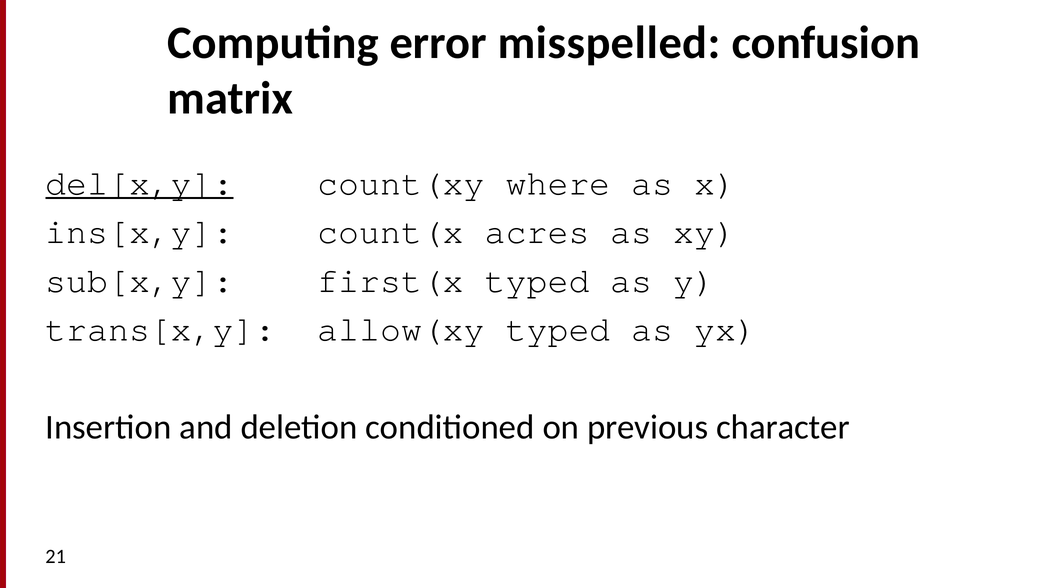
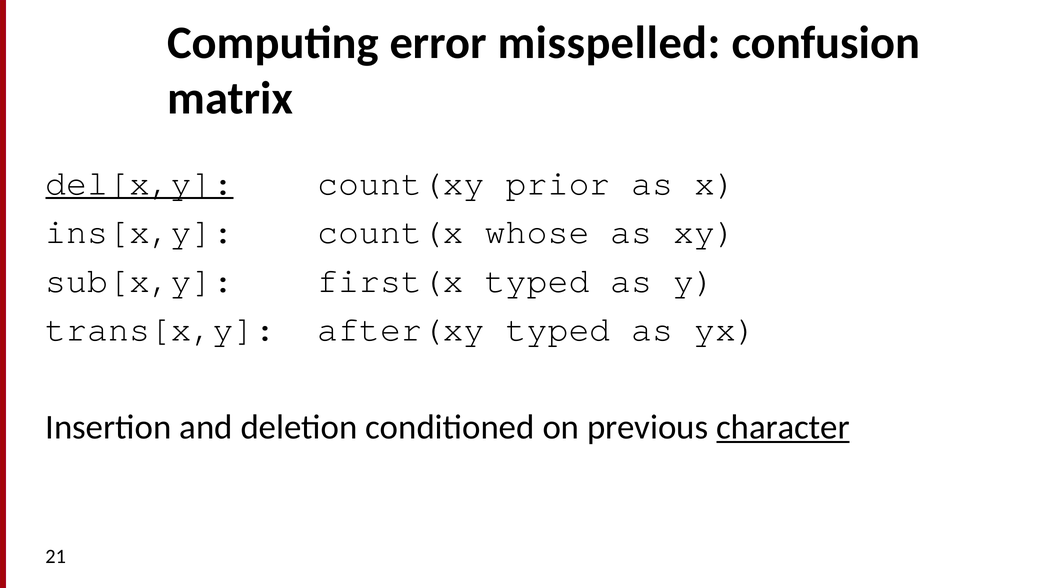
where: where -> prior (558, 183)
acres: acres -> whose (537, 232)
allow(xy: allow(xy -> after(xy (401, 330)
character underline: none -> present (783, 427)
